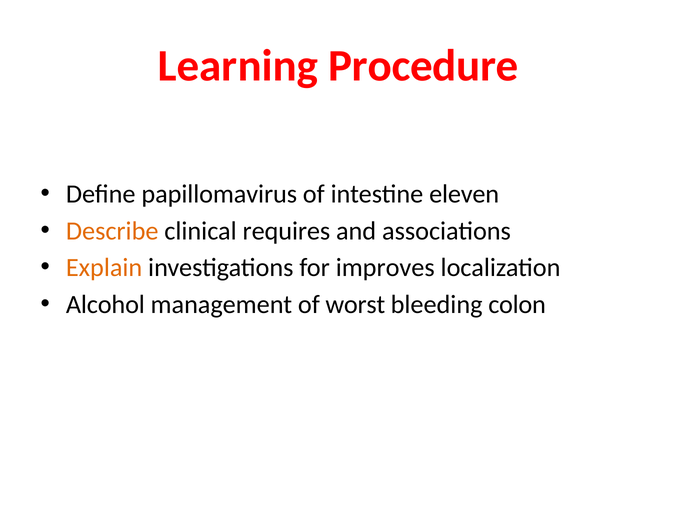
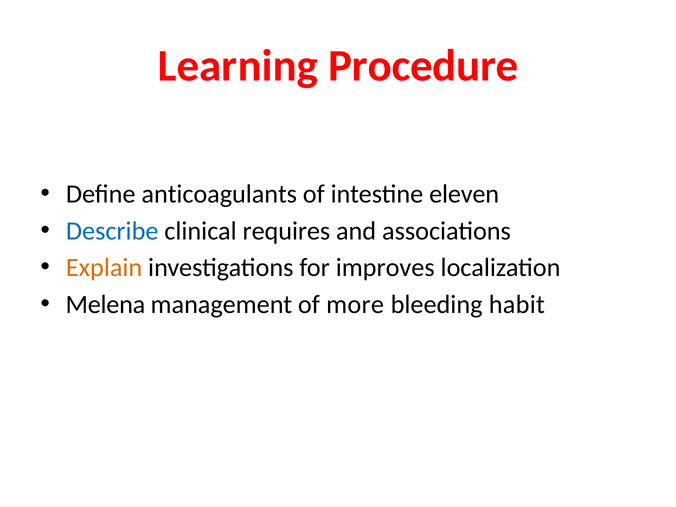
papillomavirus: papillomavirus -> anticoagulants (219, 194)
Describe colour: orange -> blue (112, 231)
Alcohol: Alcohol -> Melena (105, 304)
worst: worst -> more (355, 304)
colon: colon -> habit (517, 304)
